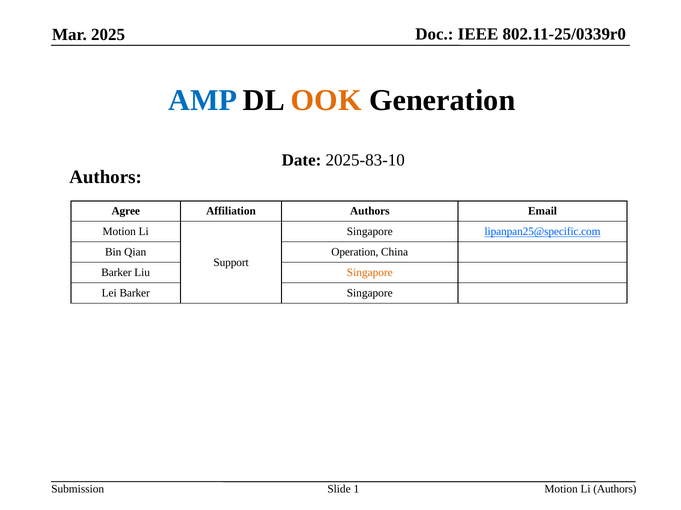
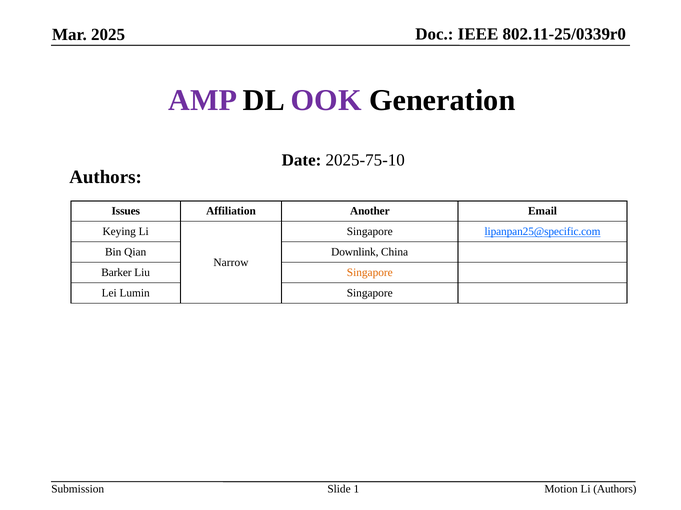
AMP colour: blue -> purple (203, 100)
OOK colour: orange -> purple (326, 100)
2025-83-10: 2025-83-10 -> 2025-75-10 (365, 160)
Agree: Agree -> Issues (126, 211)
Affiliation Authors: Authors -> Another (370, 211)
Motion: Motion -> Keying (119, 232)
Operation: Operation -> Downlink (355, 252)
Support: Support -> Narrow (231, 263)
Lei Barker: Barker -> Lumin (135, 294)
